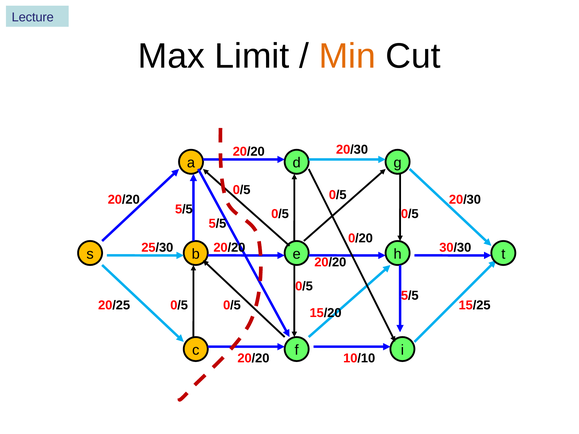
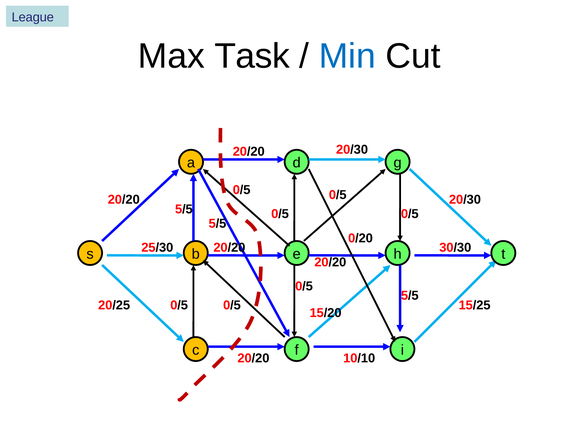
Lecture: Lecture -> League (33, 17)
Limit: Limit -> Task (252, 56)
Min colour: orange -> blue (347, 56)
